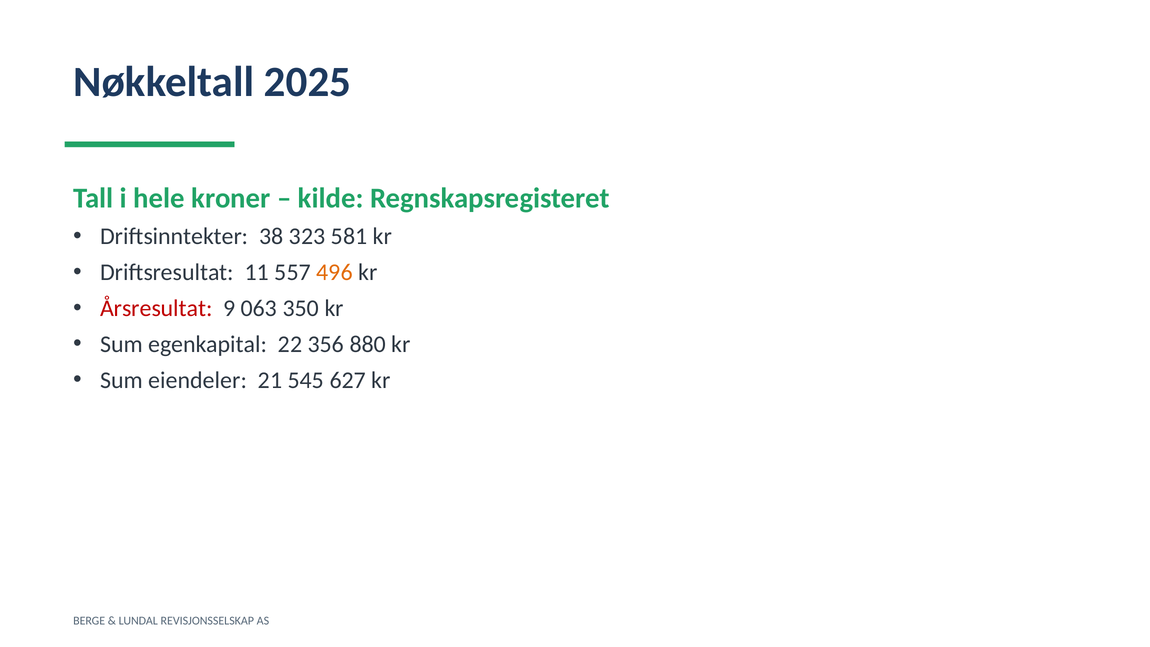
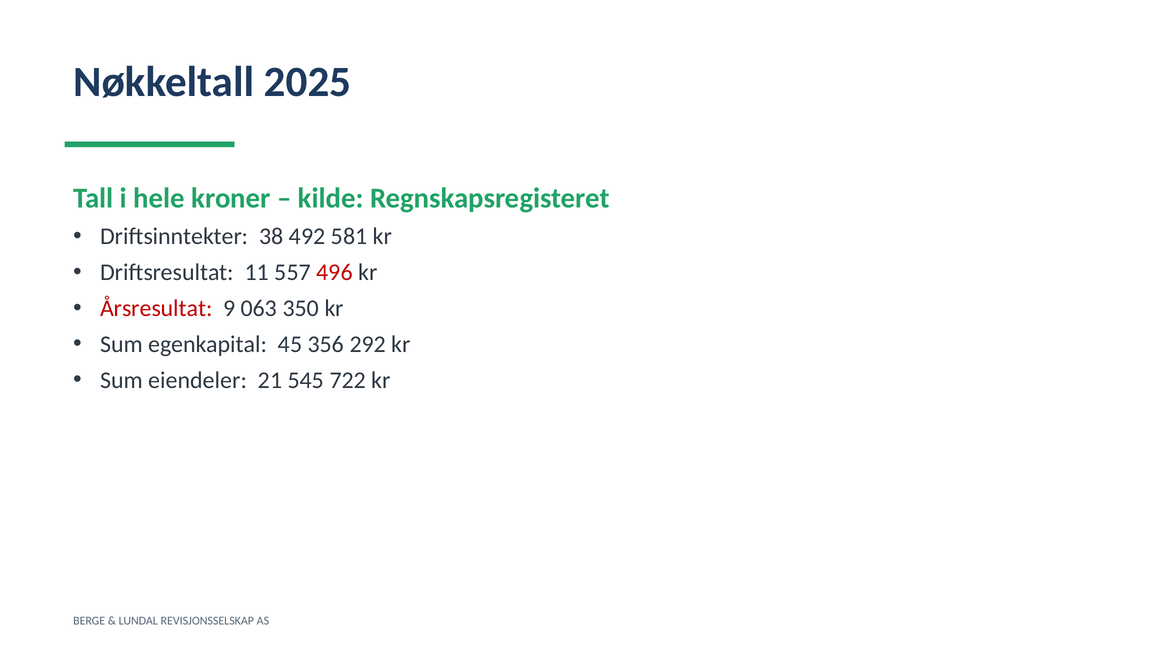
323: 323 -> 492 (307, 236)
496 colour: orange -> red (335, 272)
22: 22 -> 45 (290, 344)
880: 880 -> 292 (368, 344)
627: 627 -> 722 (348, 380)
